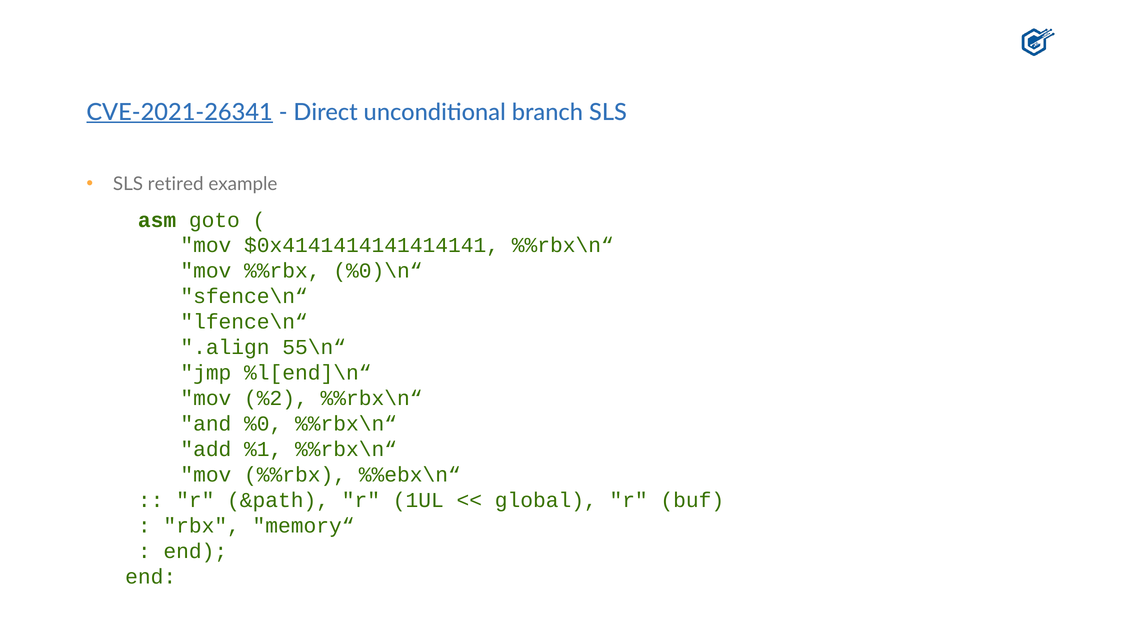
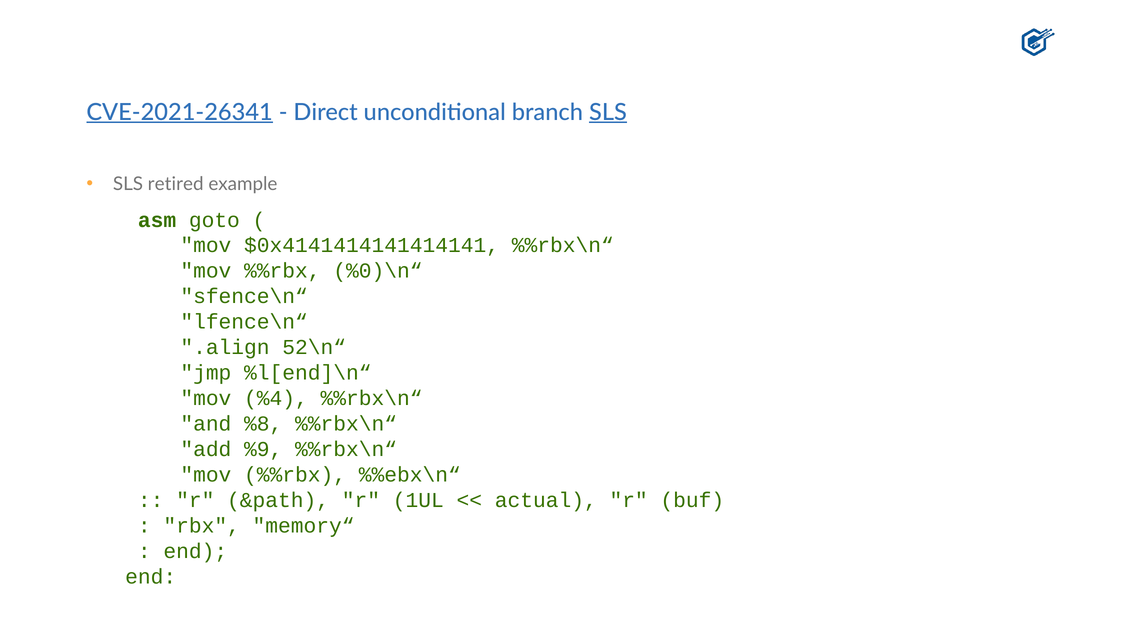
SLS underline: none -> present (608, 112)
55\n“: 55\n“ -> 52\n“ (314, 348)
%2: %2 -> %4 (276, 399)
%0: %0 -> %8 (263, 424)
%1: %1 -> %9 (263, 450)
global: global -> actual (546, 501)
